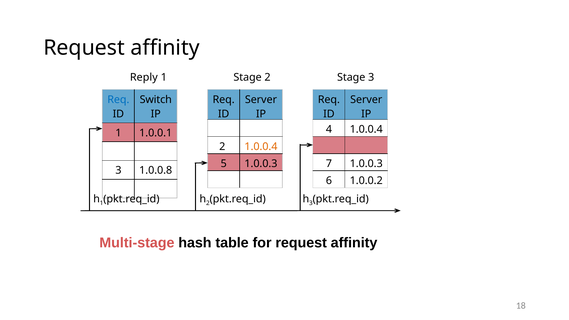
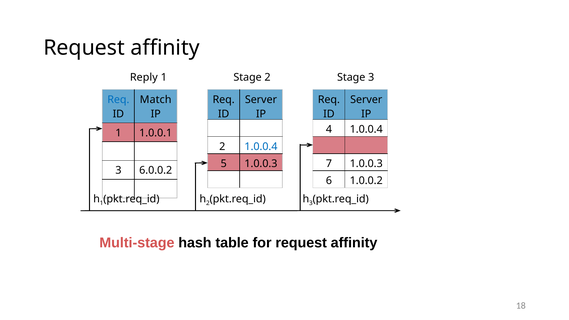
Switch: Switch -> Match (156, 100)
1.0.0.4 colour: orange -> blue (261, 147)
1.0.0.8: 1.0.0.8 -> 6.0.0.2 (156, 170)
